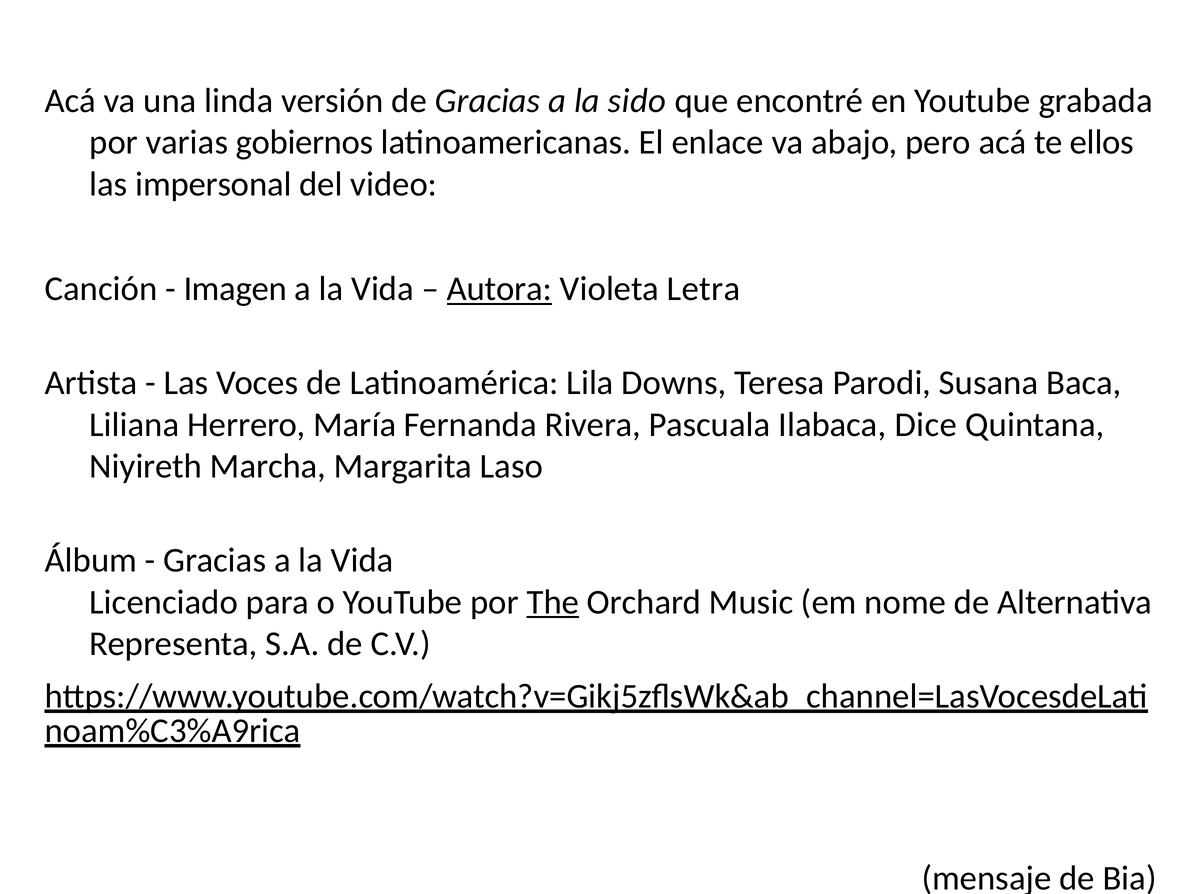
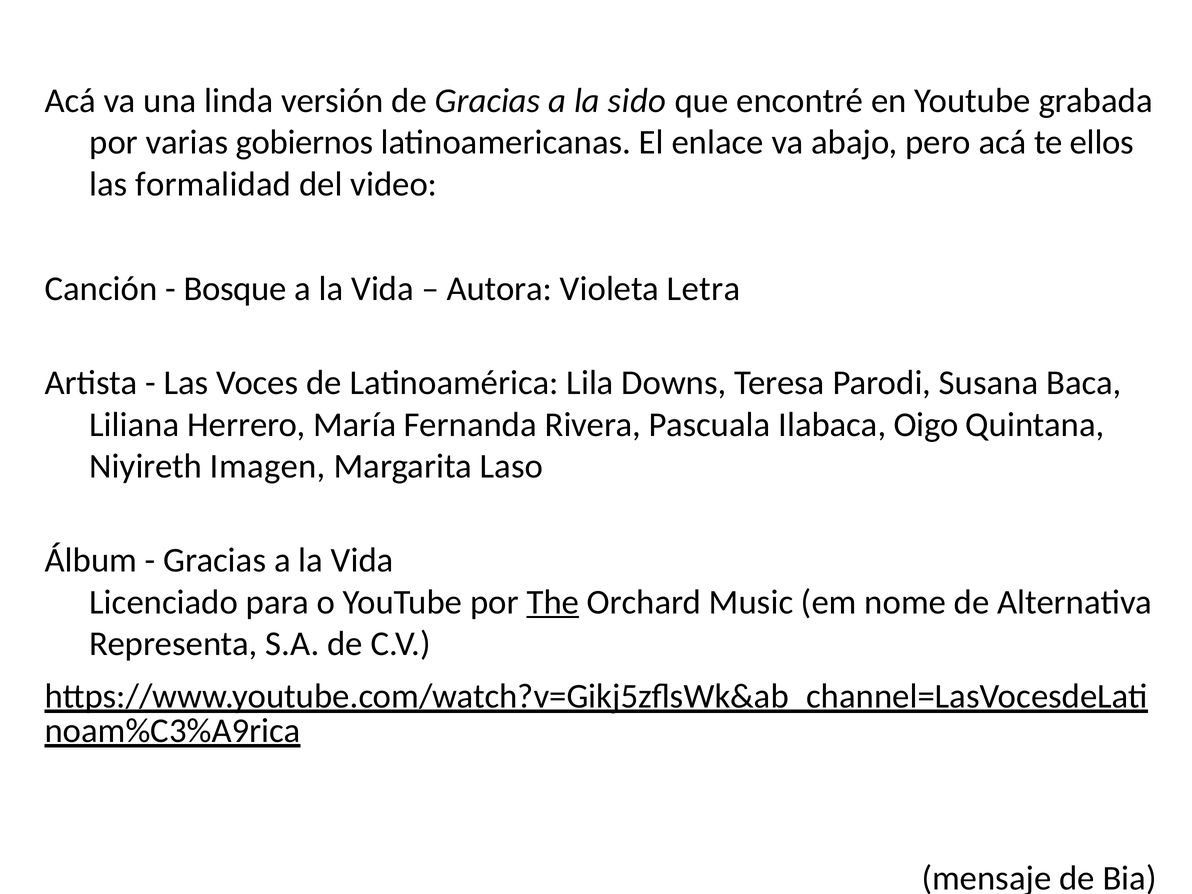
impersonal: impersonal -> formalidad (213, 184)
Imagen: Imagen -> Bosque (235, 289)
Autora underline: present -> none (499, 289)
Dice: Dice -> Oigo (926, 425)
Marcha: Marcha -> Imagen (268, 466)
